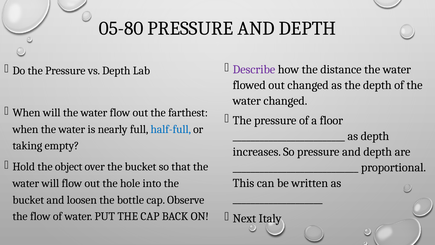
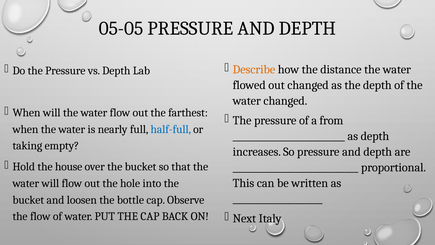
05-80: 05-80 -> 05-05 (121, 28)
Describe colour: purple -> orange (254, 69)
floor: floor -> from (331, 120)
object: object -> house (69, 167)
